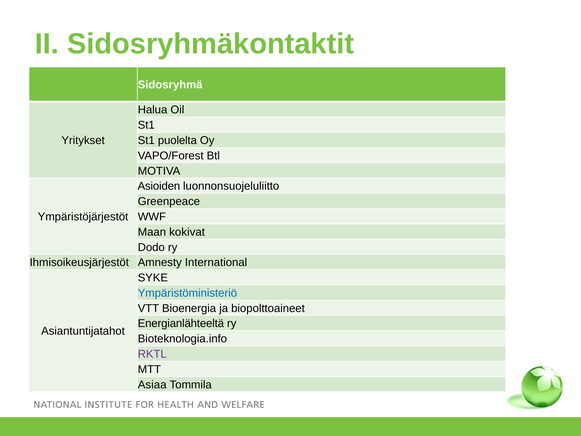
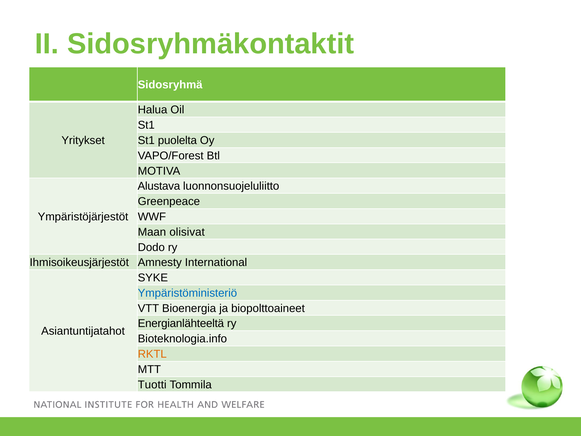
Asioiden: Asioiden -> Alustava (159, 186)
kokivat: kokivat -> olisivat (187, 232)
RKTL colour: purple -> orange (152, 354)
Asiaa: Asiaa -> Tuotti (152, 384)
